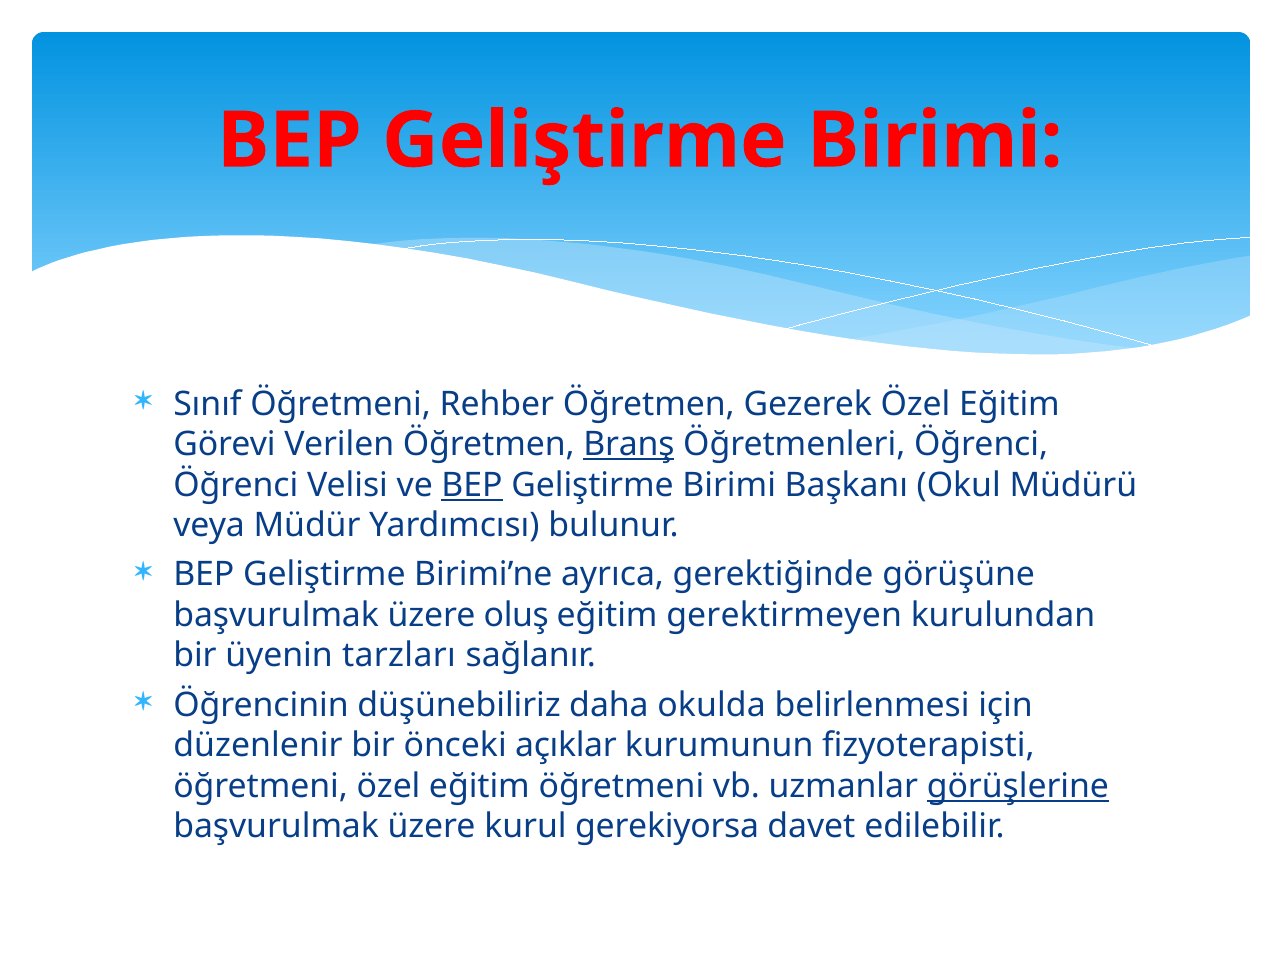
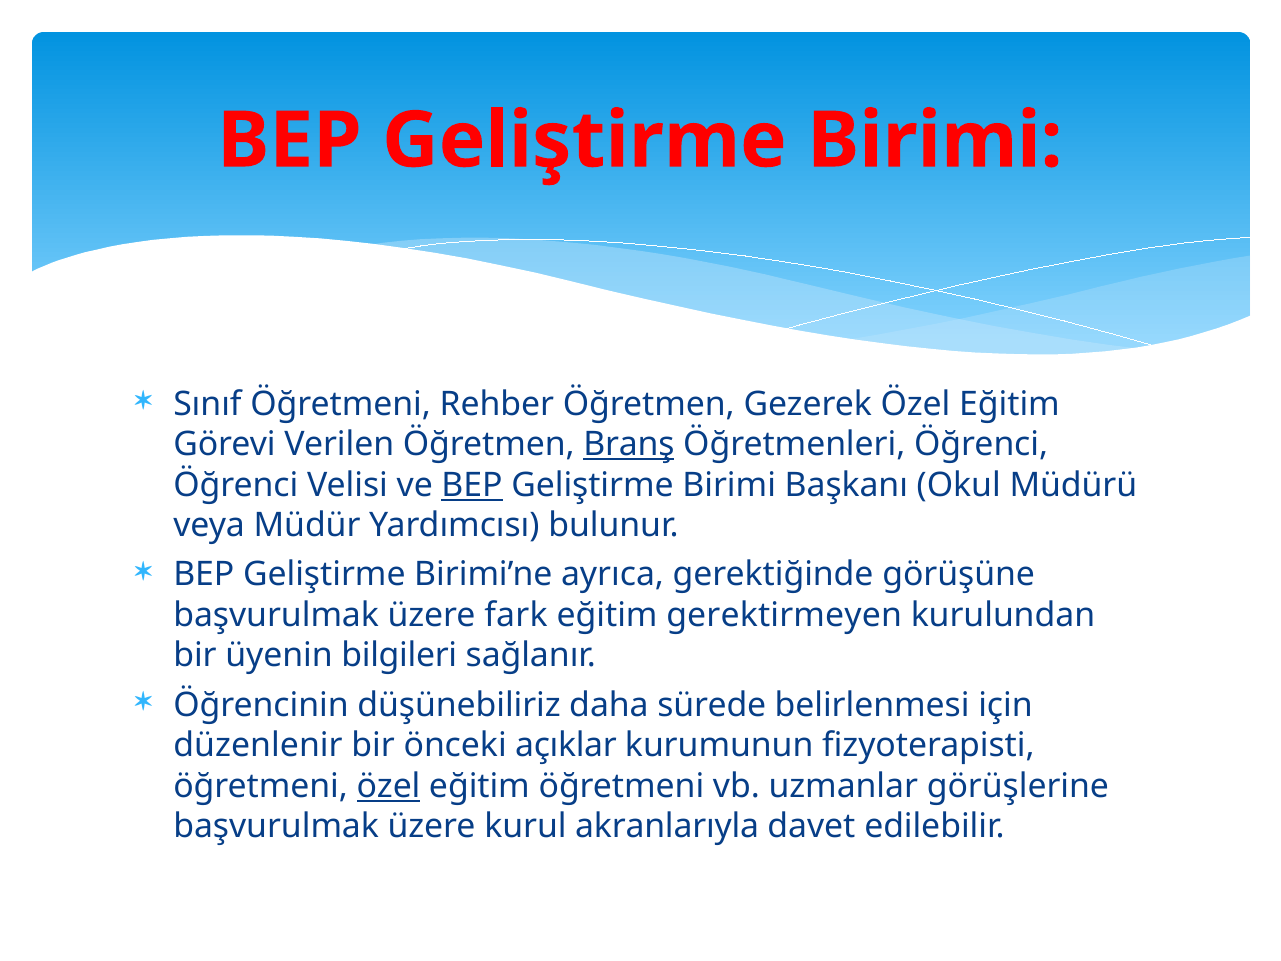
oluş: oluş -> fark (516, 615)
tarzları: tarzları -> bilgileri (399, 656)
okulda: okulda -> sürede (712, 705)
özel underline: none -> present (389, 786)
görüşlerine underline: present -> none (1018, 786)
gerekiyorsa: gerekiyorsa -> akranlarıyla (667, 826)
